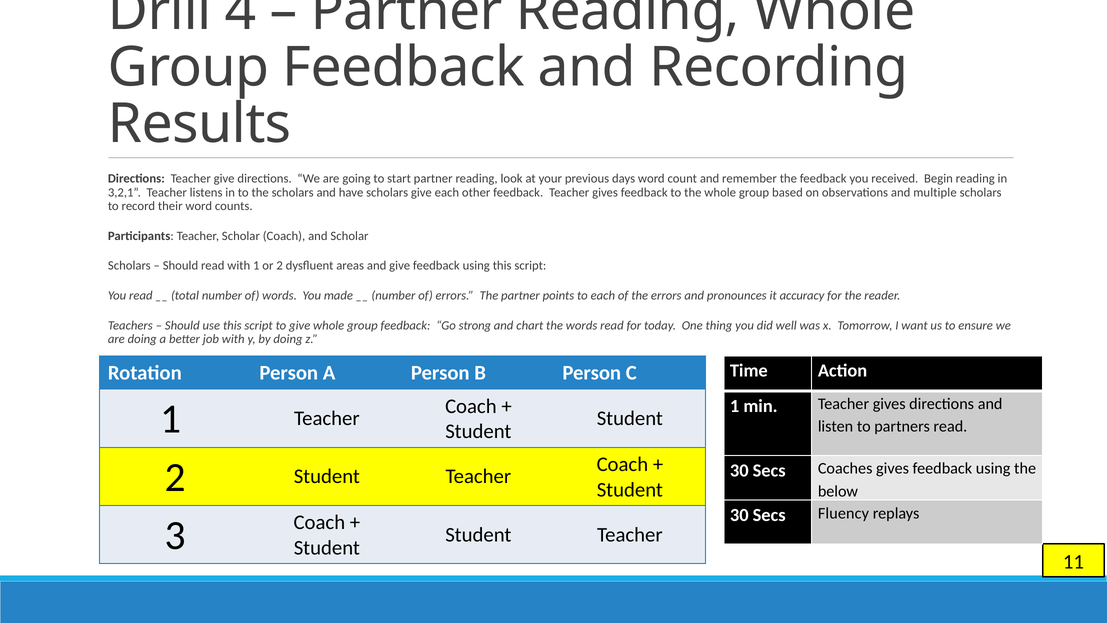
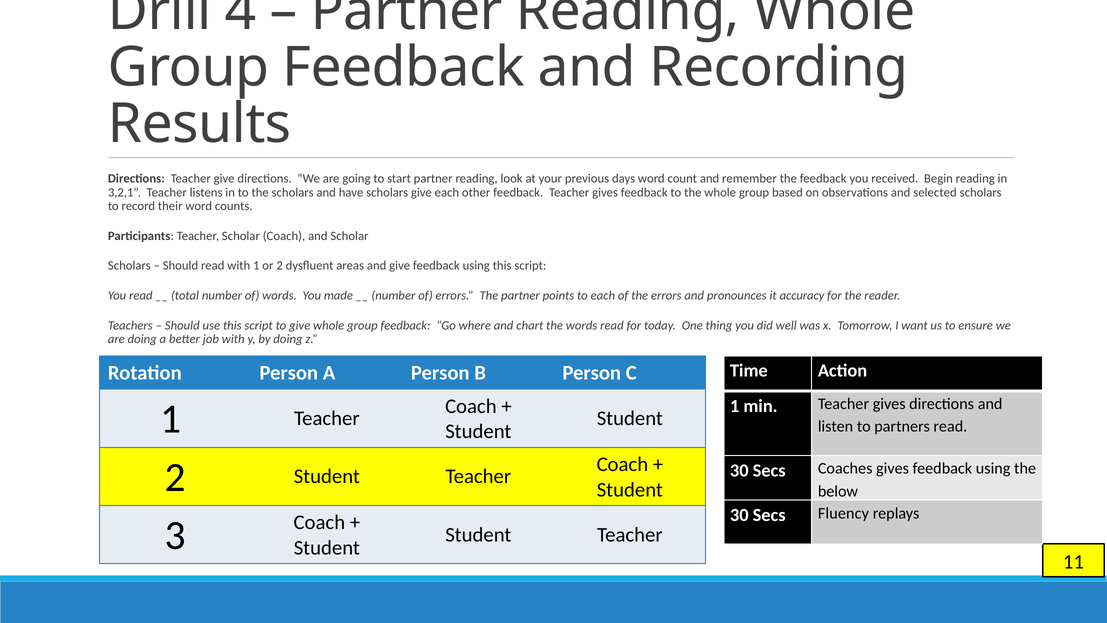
multiple: multiple -> selected (935, 192)
strong: strong -> where (475, 325)
